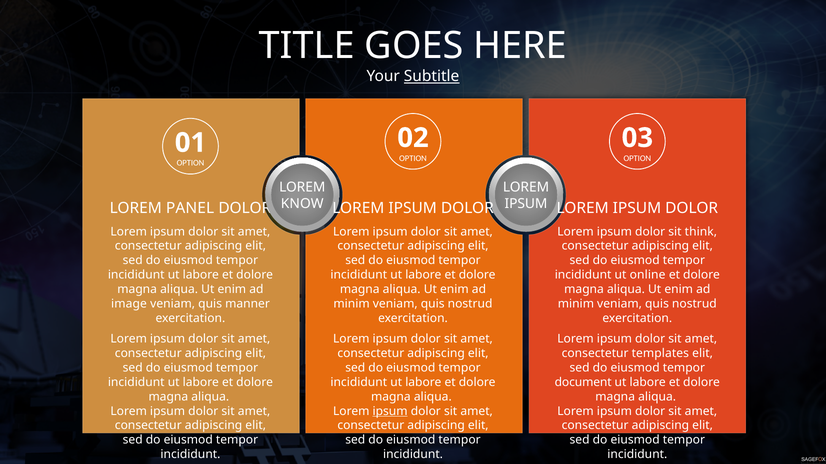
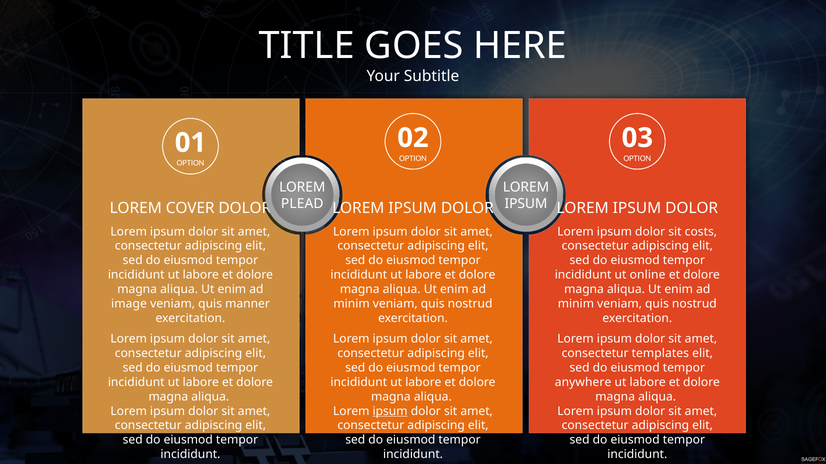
Subtitle underline: present -> none (432, 76)
KNOW: KNOW -> PLEAD (302, 204)
PANEL: PANEL -> COVER (190, 208)
think: think -> costs (701, 232)
document: document -> anywhere (583, 383)
